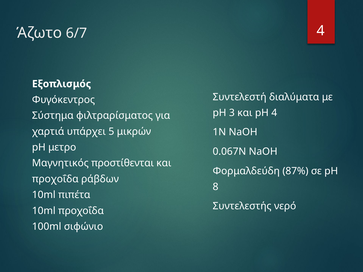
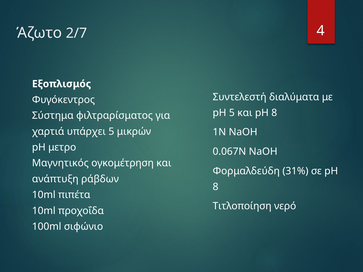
6/7: 6/7 -> 2/7 (77, 33)
pH 3: 3 -> 5 (232, 113)
και pH 4: 4 -> 8 (274, 113)
προστίθενται: προστίθενται -> ογκομέτρηση (123, 163)
87%: 87% -> 31% (295, 171)
προχοΐδα: προχοΐδα -> ανάπτυξη (55, 179)
Συντελεστής: Συντελεστής -> Τιτλοποίηση (242, 206)
